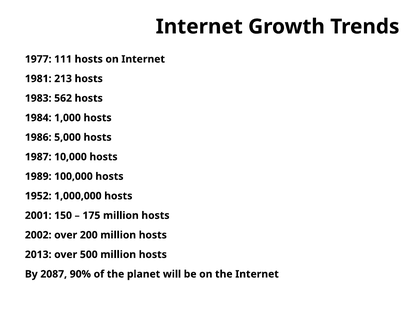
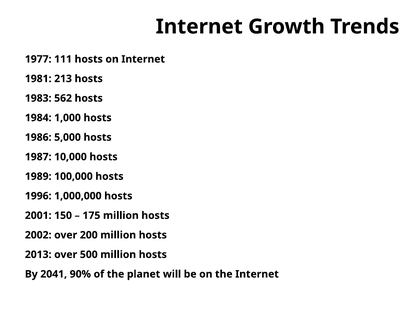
1952: 1952 -> 1996 (38, 196)
2087: 2087 -> 2041 (54, 274)
